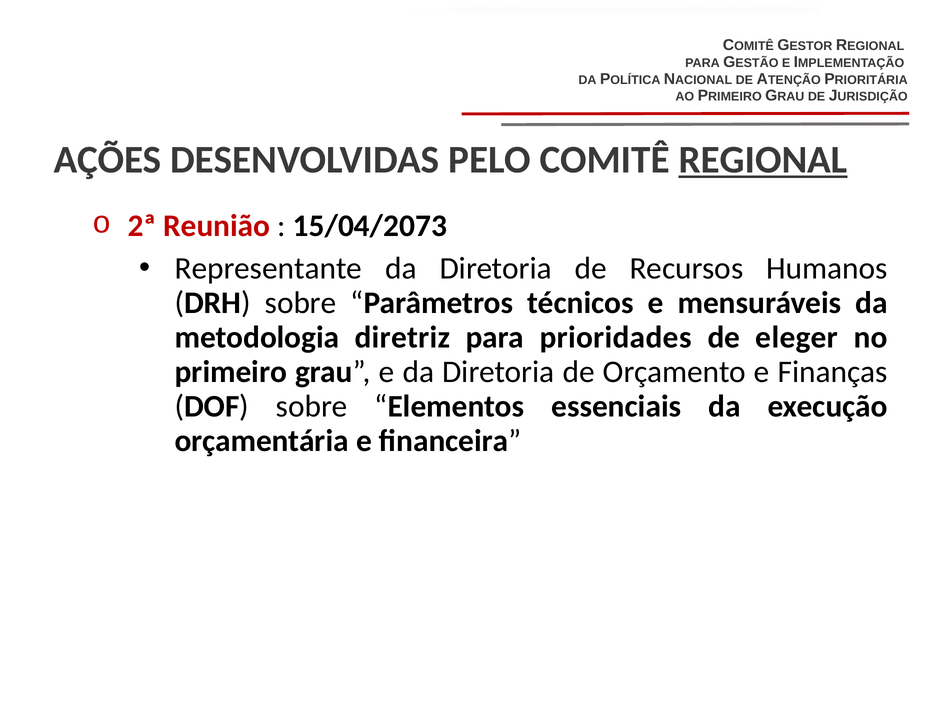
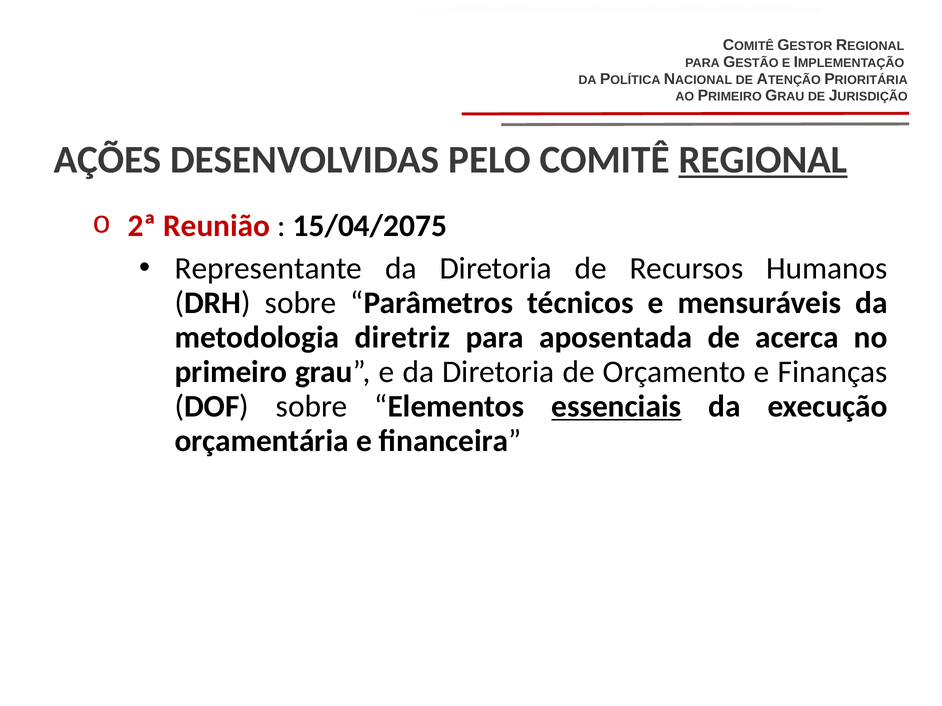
15/04/2073: 15/04/2073 -> 15/04/2075 (370, 226)
prioridades: prioridades -> aposentada (616, 338)
eleger: eleger -> acerca (797, 338)
essenciais underline: none -> present (616, 407)
